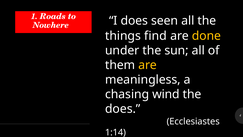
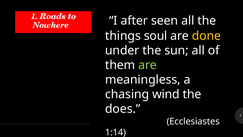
I does: does -> after (134, 21)
find: find -> soul (156, 36)
are colour: yellow -> light green (148, 65)
